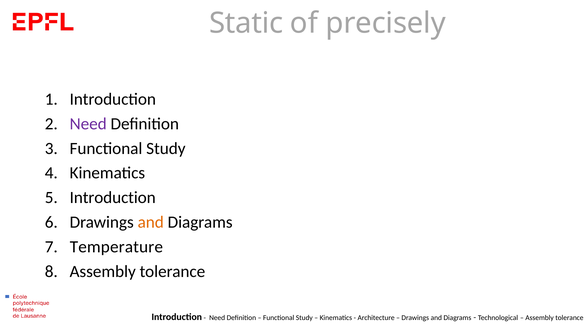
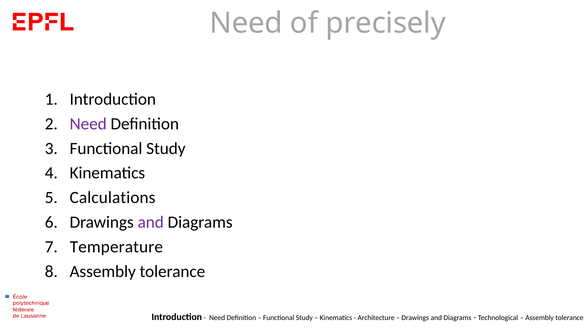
Static: Static -> Need (246, 23)
Introduction: Introduction -> Calculations (113, 198)
and colour: orange -> purple (151, 223)
